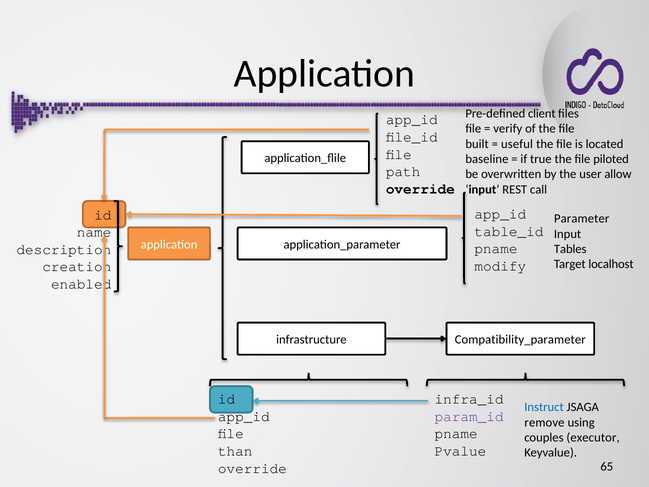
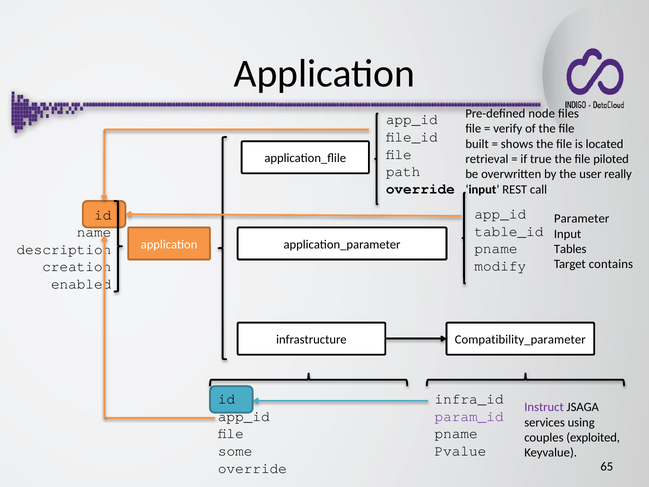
client: client -> node (542, 114)
useful: useful -> shows (517, 144)
baseline: baseline -> retrieval (487, 159)
allow: allow -> really (618, 174)
localhost: localhost -> contains (611, 264)
Instruct colour: blue -> purple (544, 407)
remove: remove -> services (545, 422)
executor: executor -> exploited (593, 437)
than: than -> some (235, 451)
